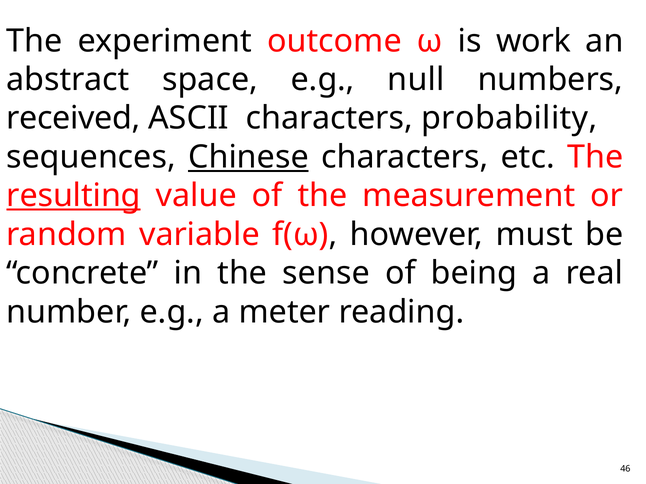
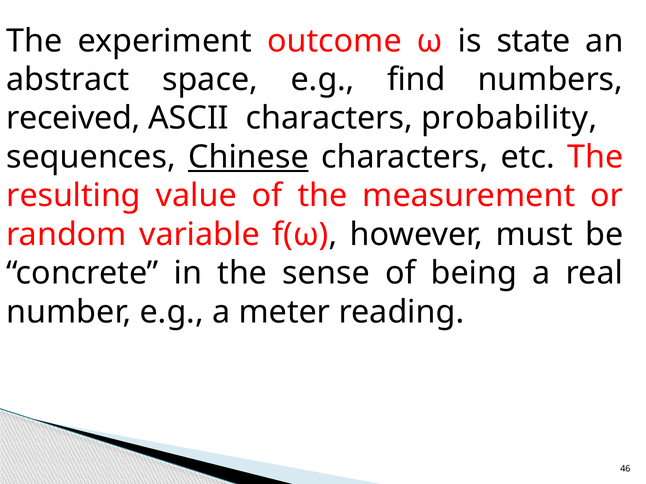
work: work -> state (534, 41)
null: null -> find (416, 80)
resulting underline: present -> none (74, 196)
